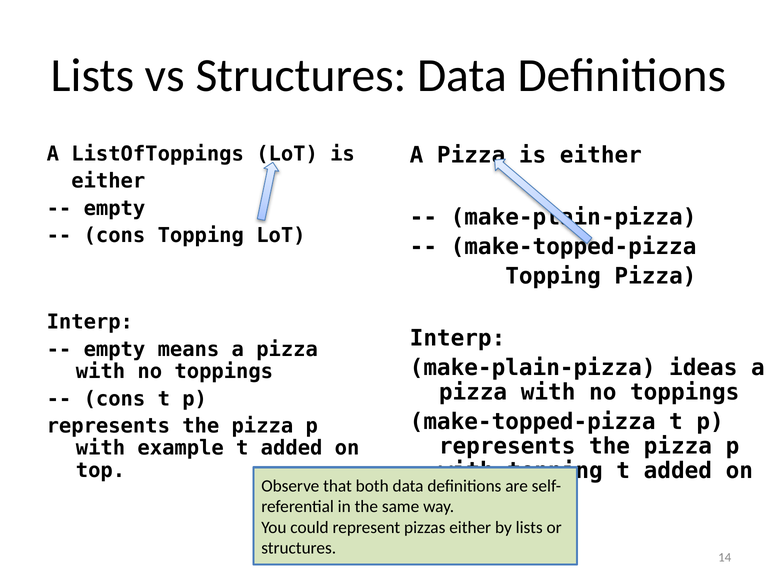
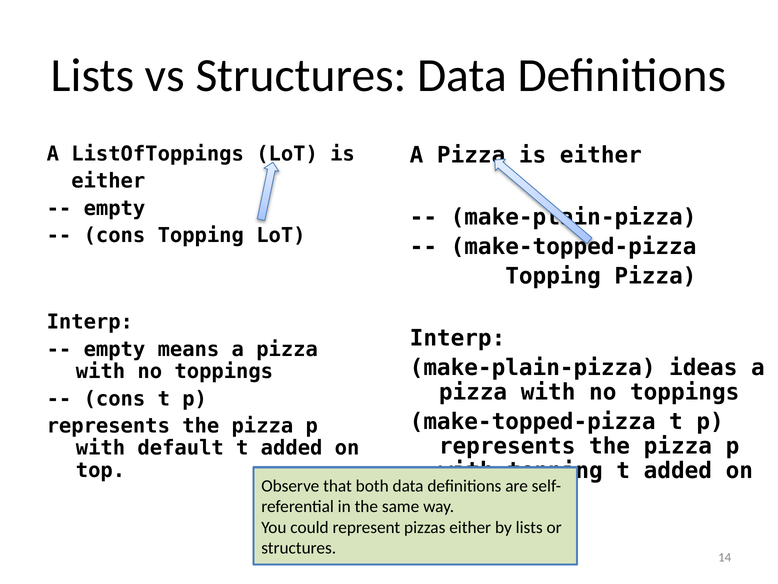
example: example -> default (181, 448)
